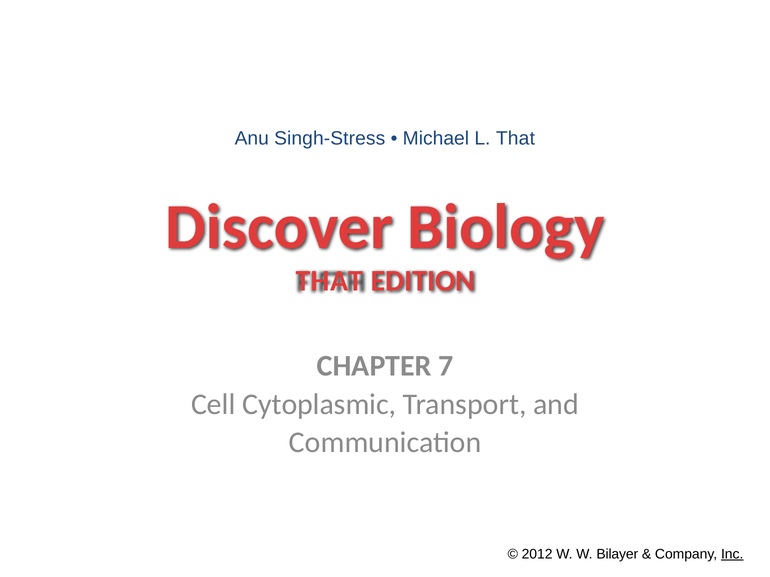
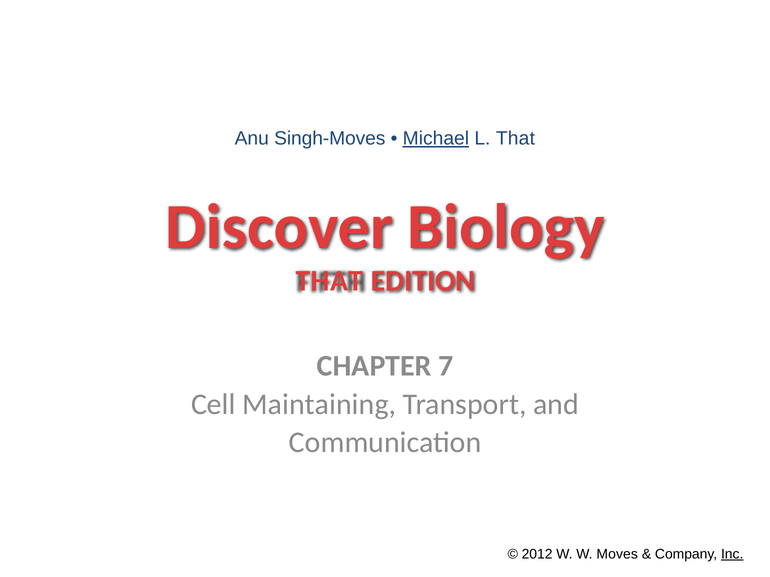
Singh-Stress: Singh-Stress -> Singh-Moves (330, 139)
Michael underline: none -> present (436, 139)
Cytoplasmic: Cytoplasmic -> Maintaining (319, 405)
Bilayer: Bilayer -> Moves (617, 555)
